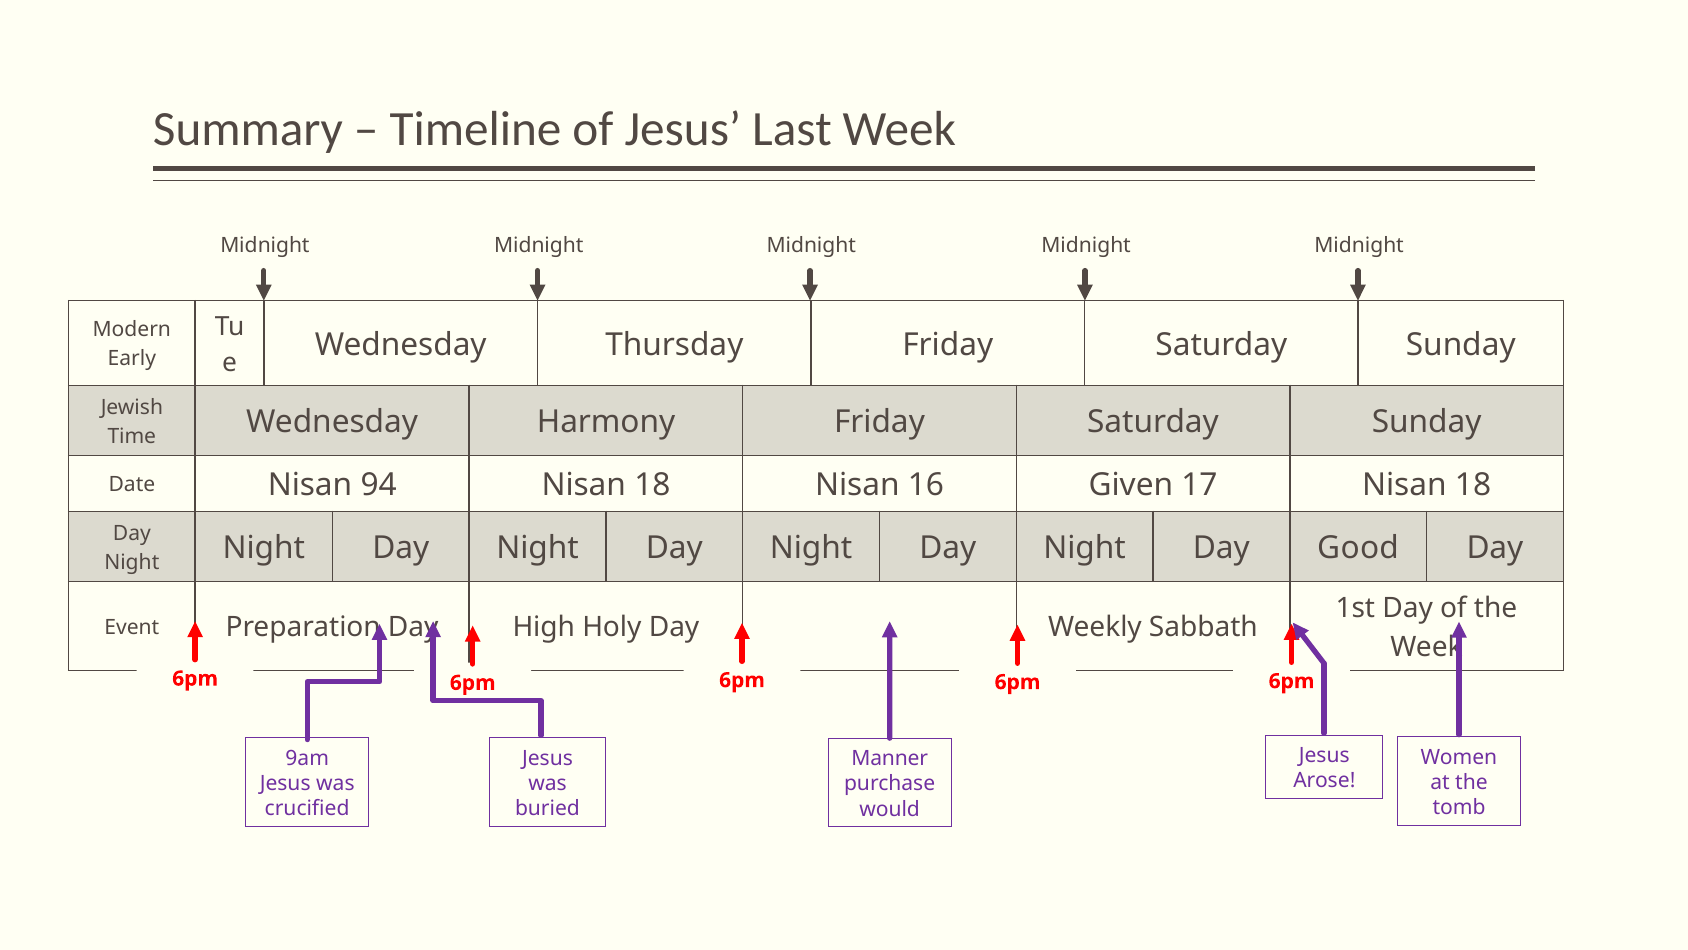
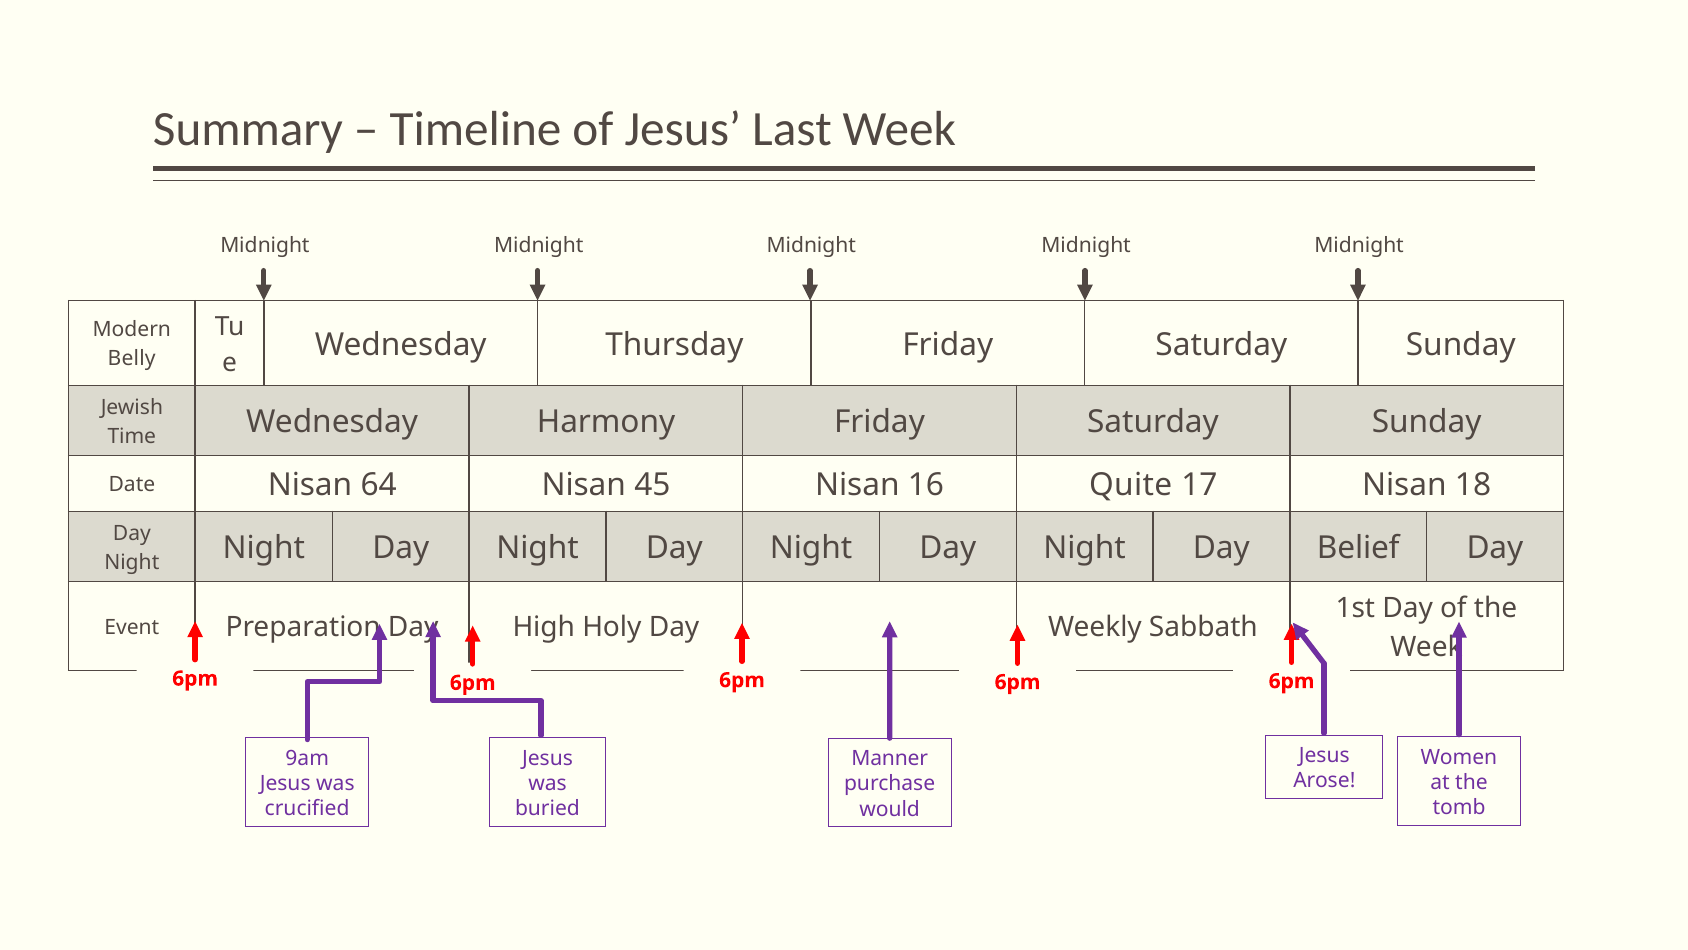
Early: Early -> Belly (132, 358)
94: 94 -> 64 (379, 485)
18: 18 -> 45 (652, 485)
Given: Given -> Quite (1131, 485)
Good: Good -> Belief (1358, 548)
